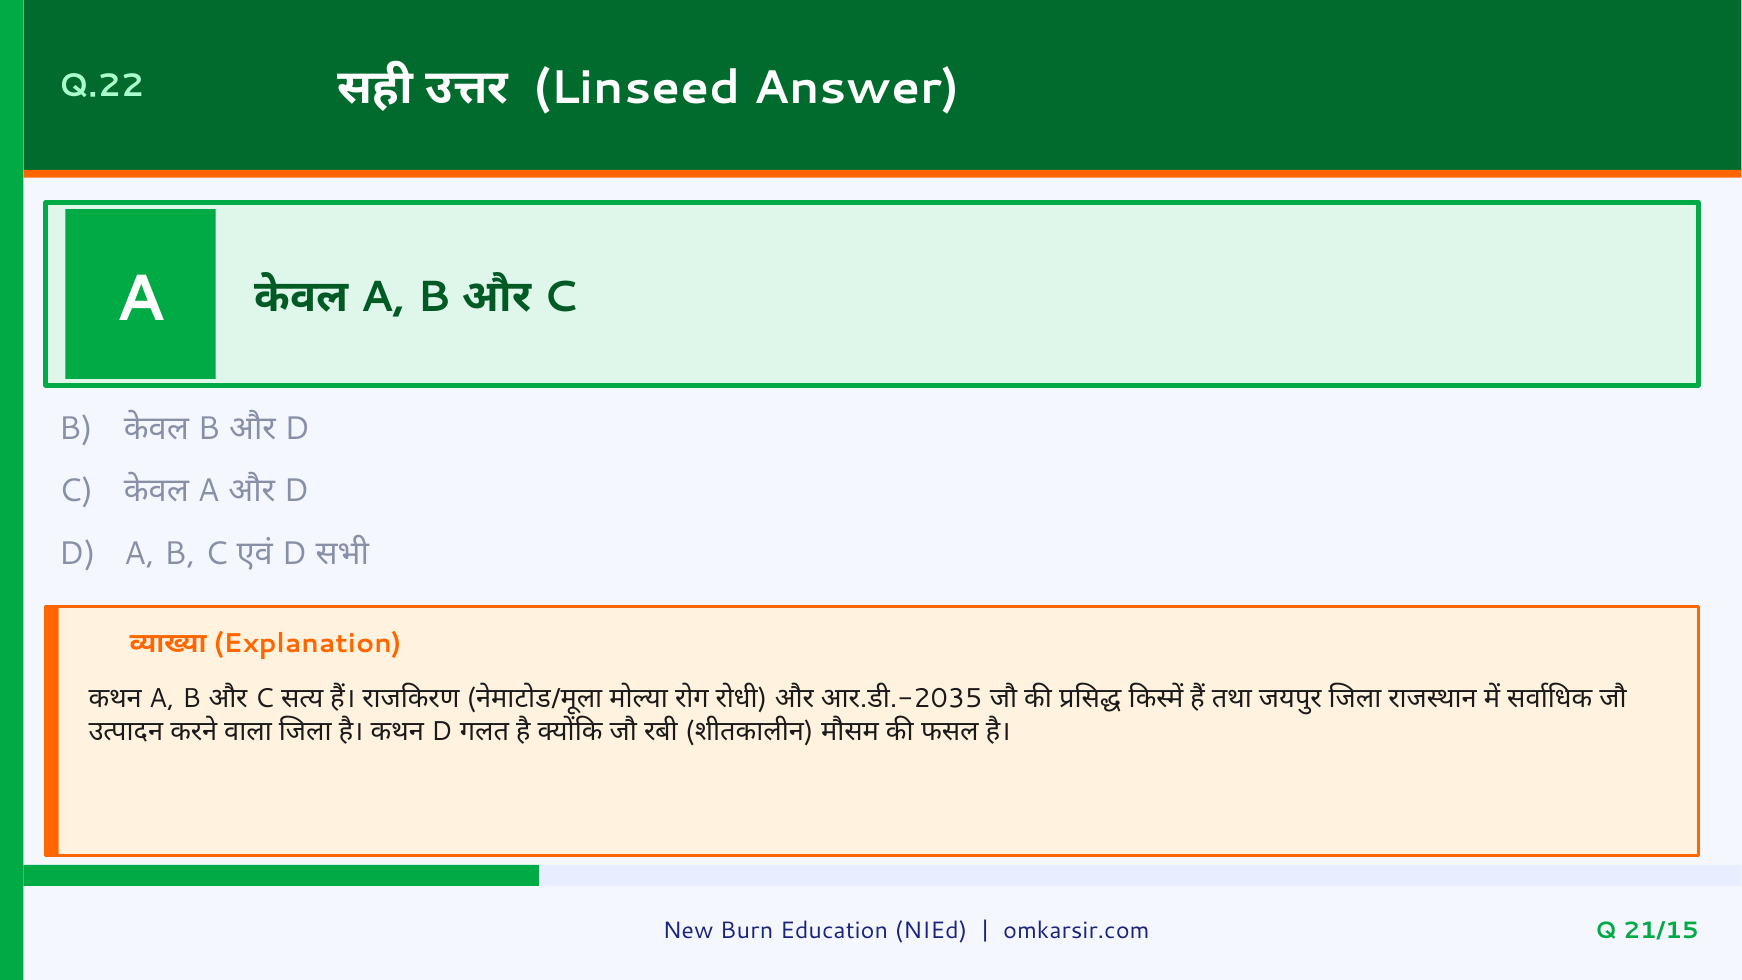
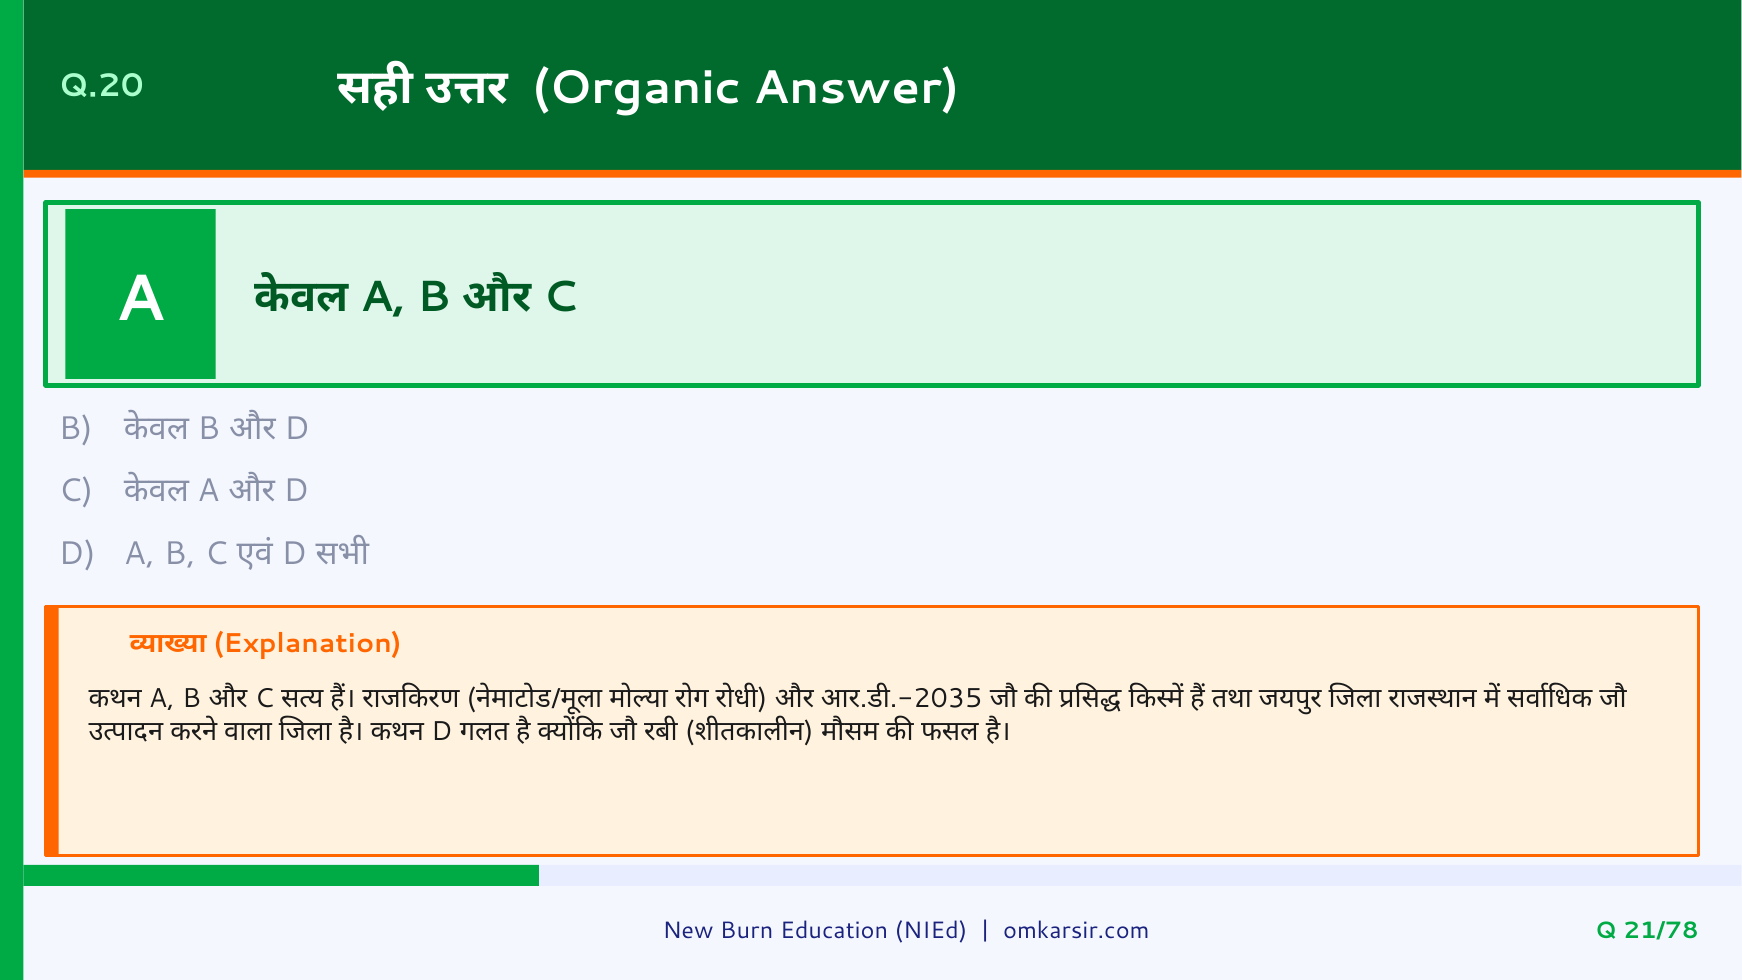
Q.22: Q.22 -> Q.20 (101, 86)
Linseed: Linseed -> Organic (637, 88)
21/15: 21/15 -> 21/78 (1661, 930)
